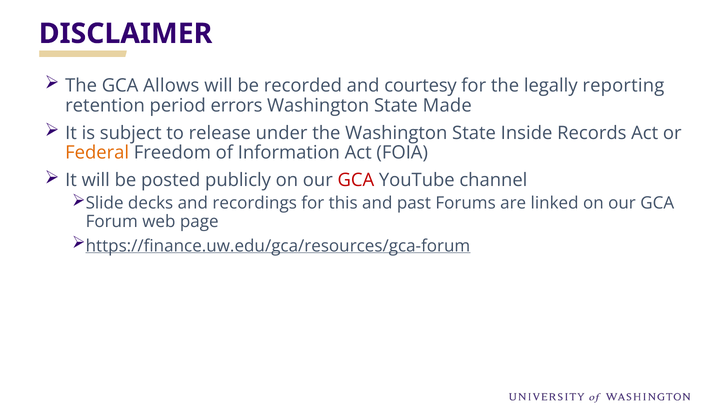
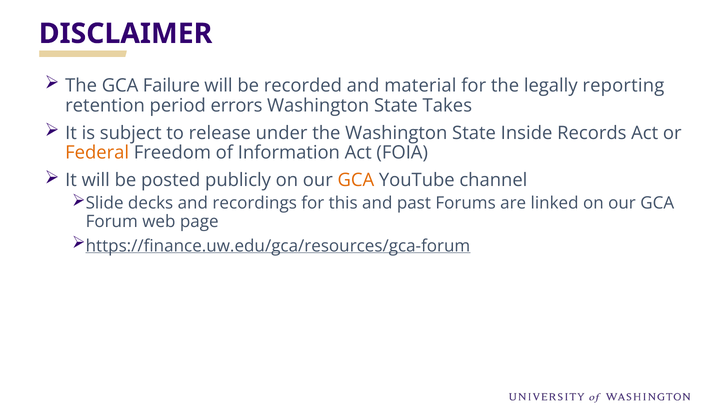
Allows: Allows -> Failure (171, 85)
courtesy: courtesy -> material (420, 85)
Made: Made -> Takes (447, 105)
GCA colour: red -> orange (356, 180)
